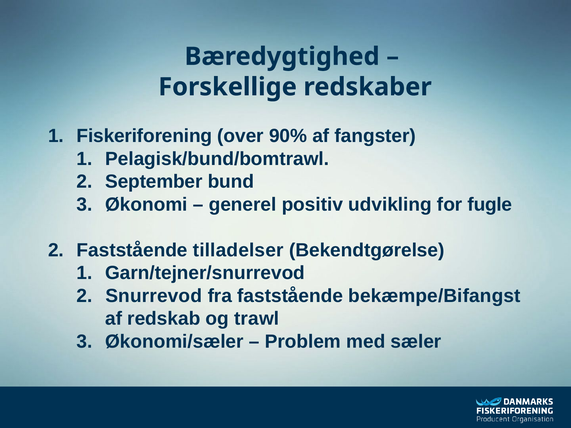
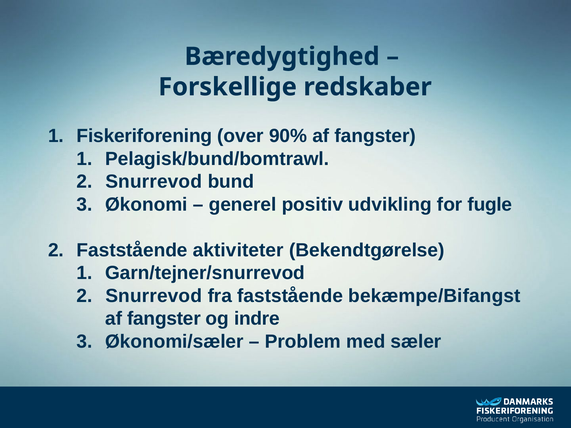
September: September -> Snurrevod (154, 182)
tilladelser: tilladelser -> aktiviteter (238, 250)
redskab: redskab -> fangster (164, 319)
trawl: trawl -> indre (257, 319)
